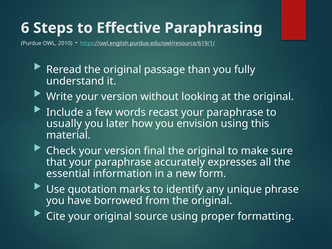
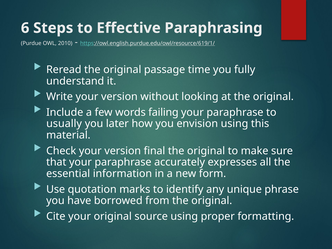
than: than -> time (199, 70)
recast: recast -> failing (163, 112)
